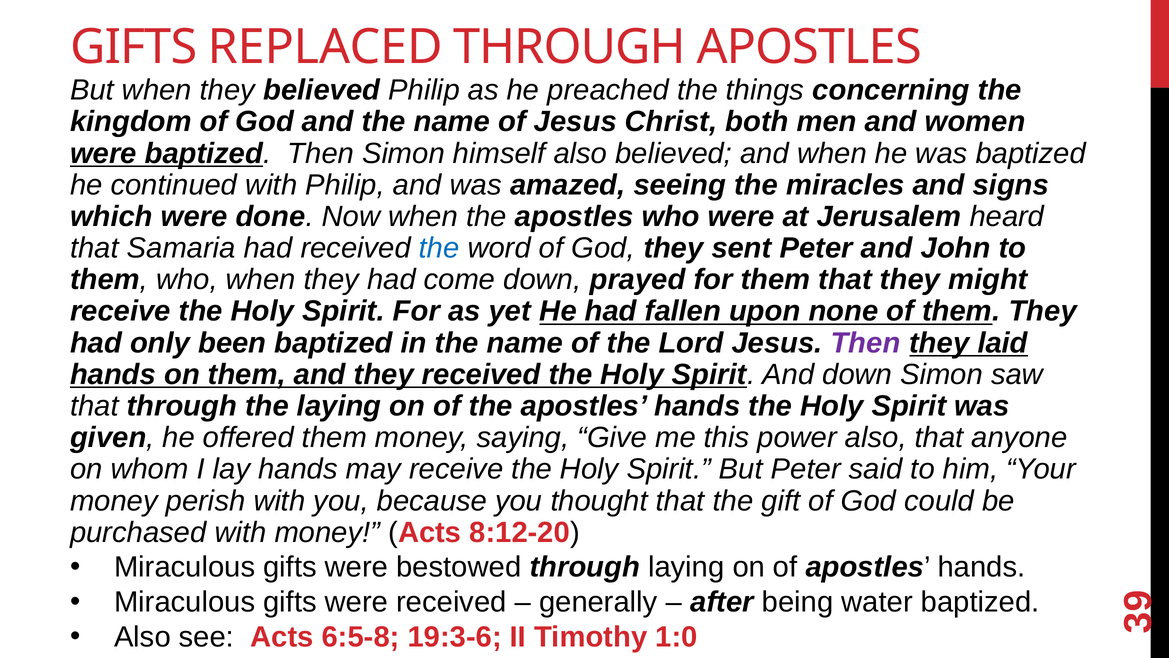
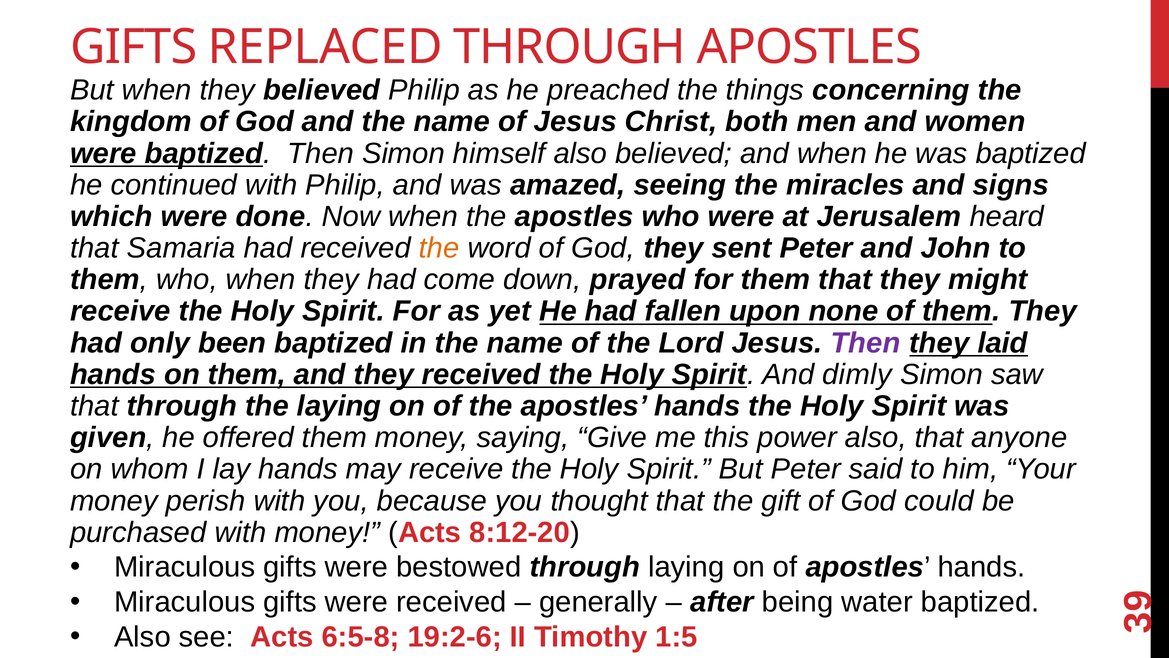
the colour: blue -> orange (439, 248)
And down: down -> dimly (857, 374)
19:3-6: 19:3-6 -> 19:2-6 (455, 637)
1:0: 1:0 -> 1:5 (676, 637)
